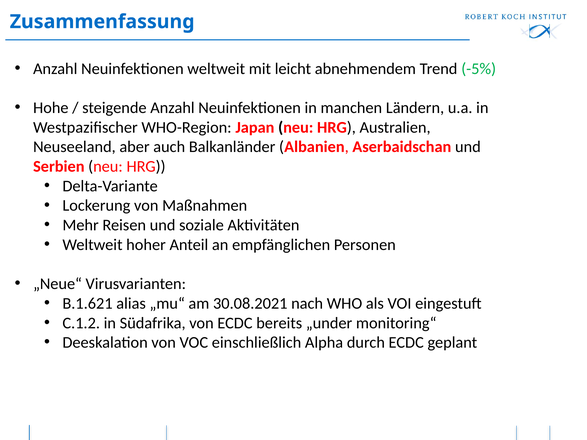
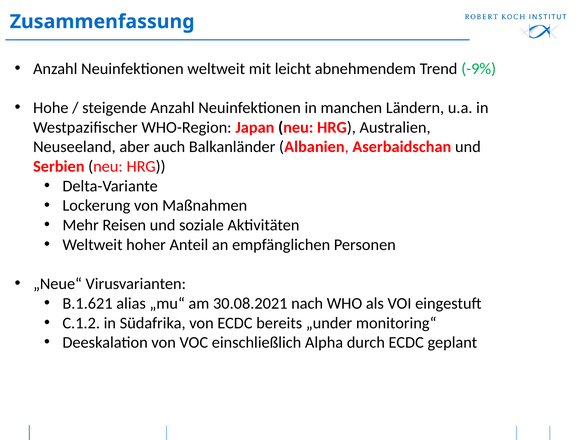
-5%: -5% -> -9% (479, 69)
